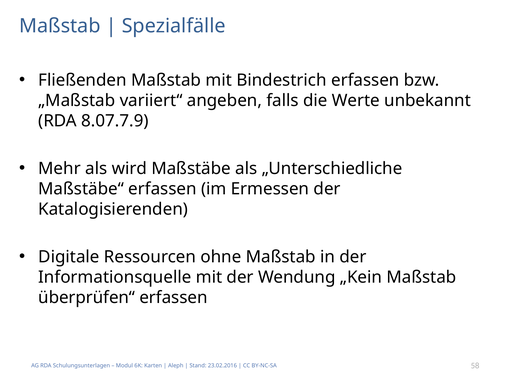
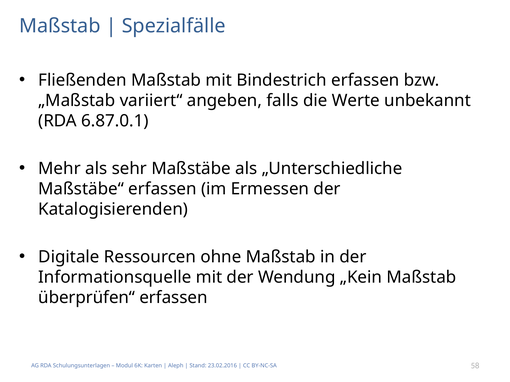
8.07.7.9: 8.07.7.9 -> 6.87.0.1 (115, 121)
wird: wird -> sehr (129, 169)
